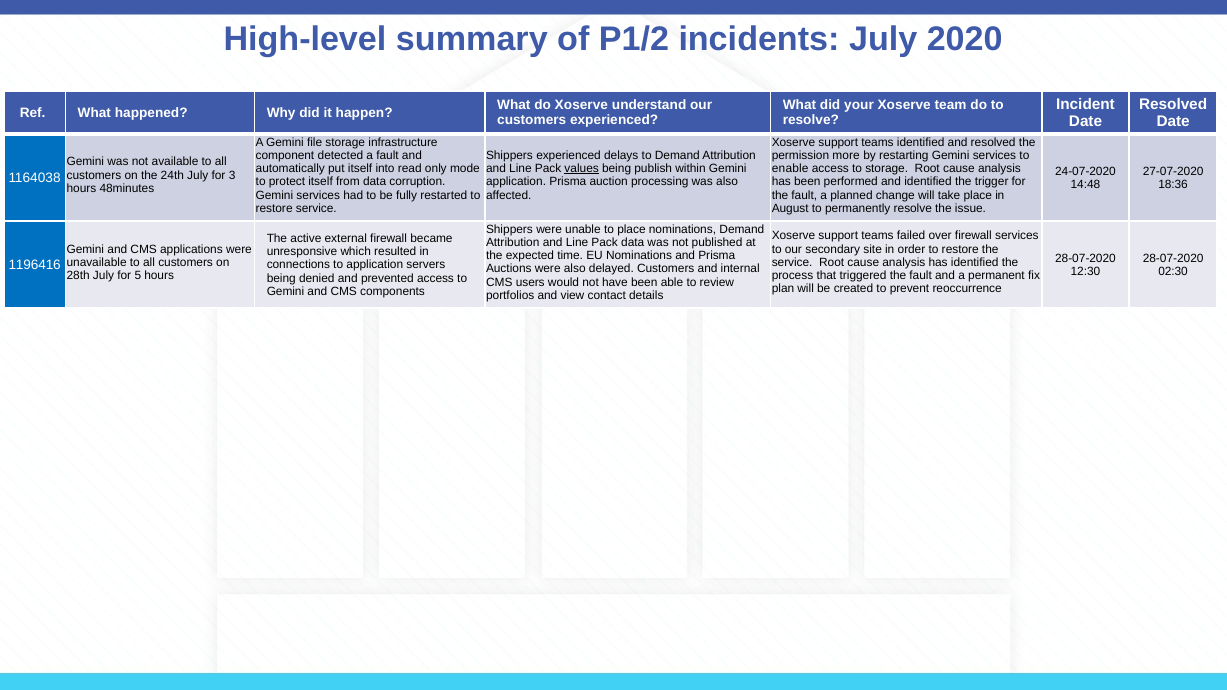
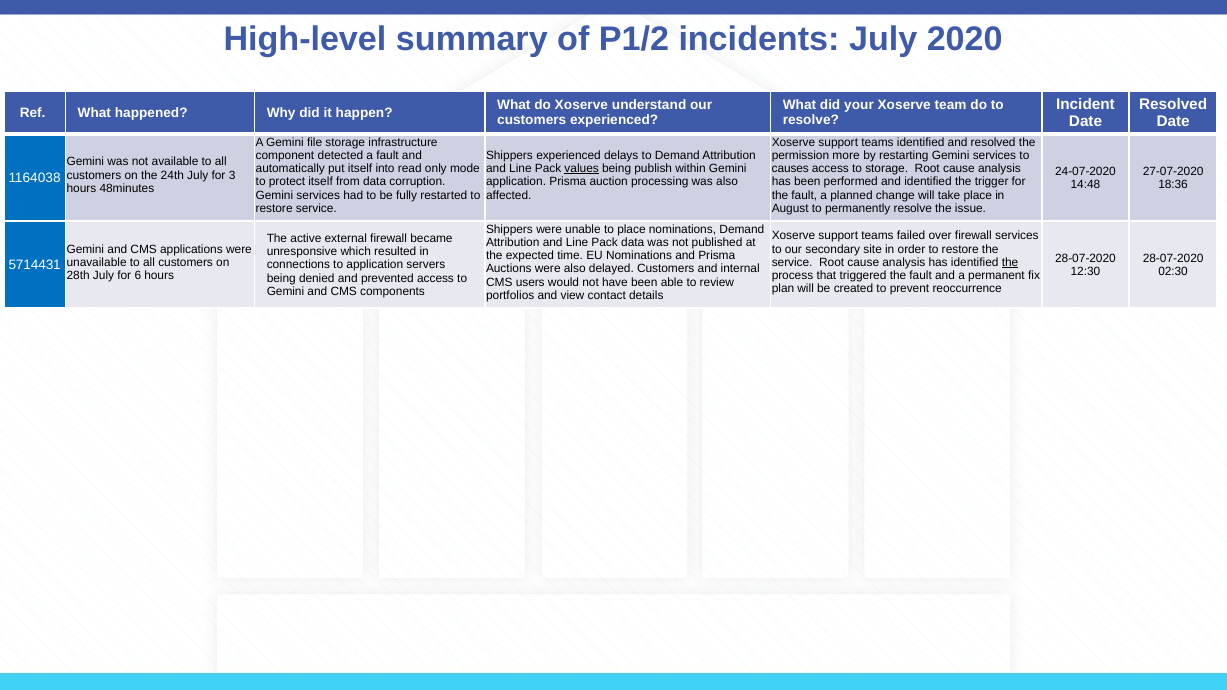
enable: enable -> causes (790, 169)
the underline: none -> present (1010, 263)
1196416: 1196416 -> 5714431 (35, 265)
5: 5 -> 6 (138, 276)
